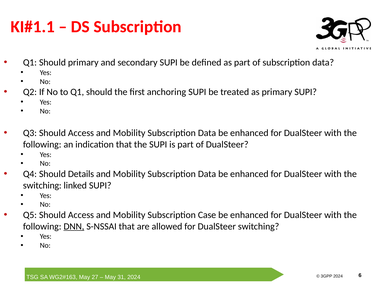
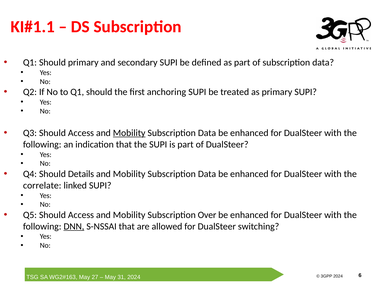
Mobility underline: none -> present (129, 133)
switching: switching -> correlate (42, 185)
Case: Case -> Over (207, 215)
